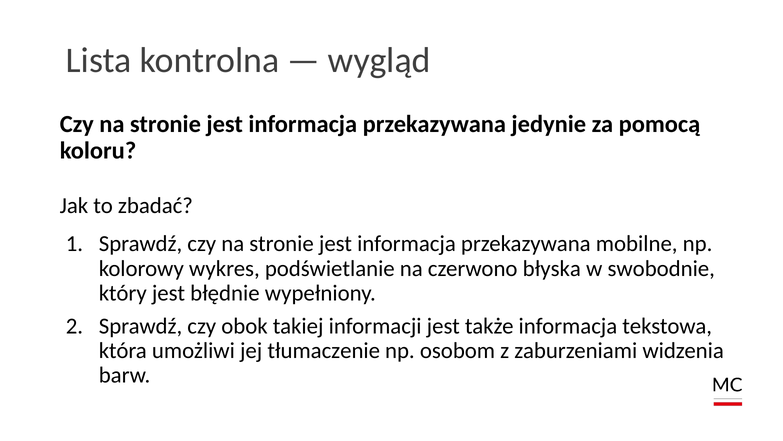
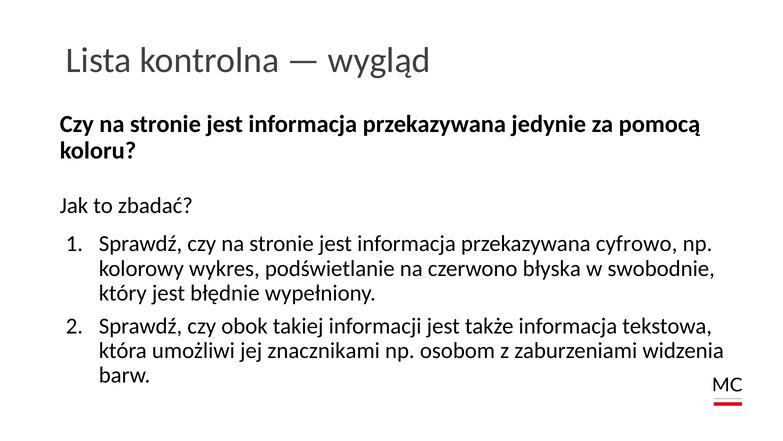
mobilne: mobilne -> cyfrowo (637, 244)
tłumaczenie: tłumaczenie -> znacznikami (324, 350)
